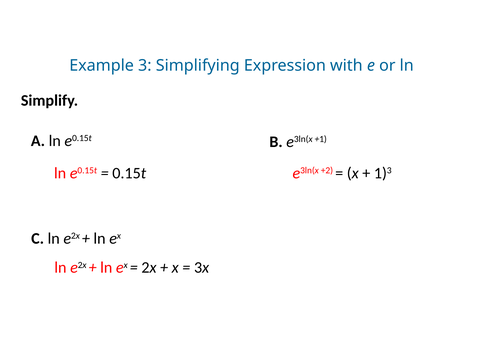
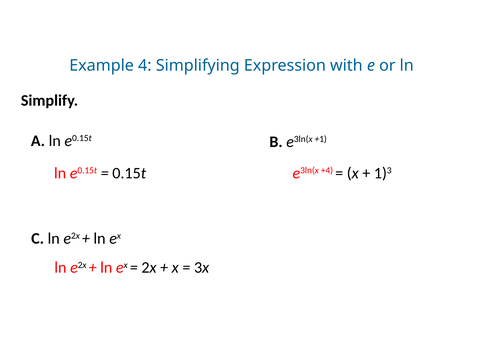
3: 3 -> 4 (145, 66)
+2: +2 -> +4 (327, 171)
